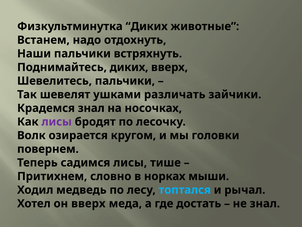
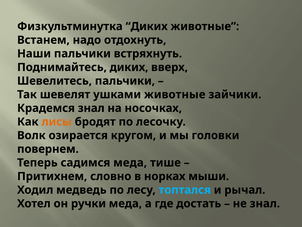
ушками различать: различать -> животные (175, 94)
лисы colour: purple -> orange (57, 122)
садимся лисы: лисы -> меда (130, 162)
он вверх: вверх -> ручки (88, 203)
